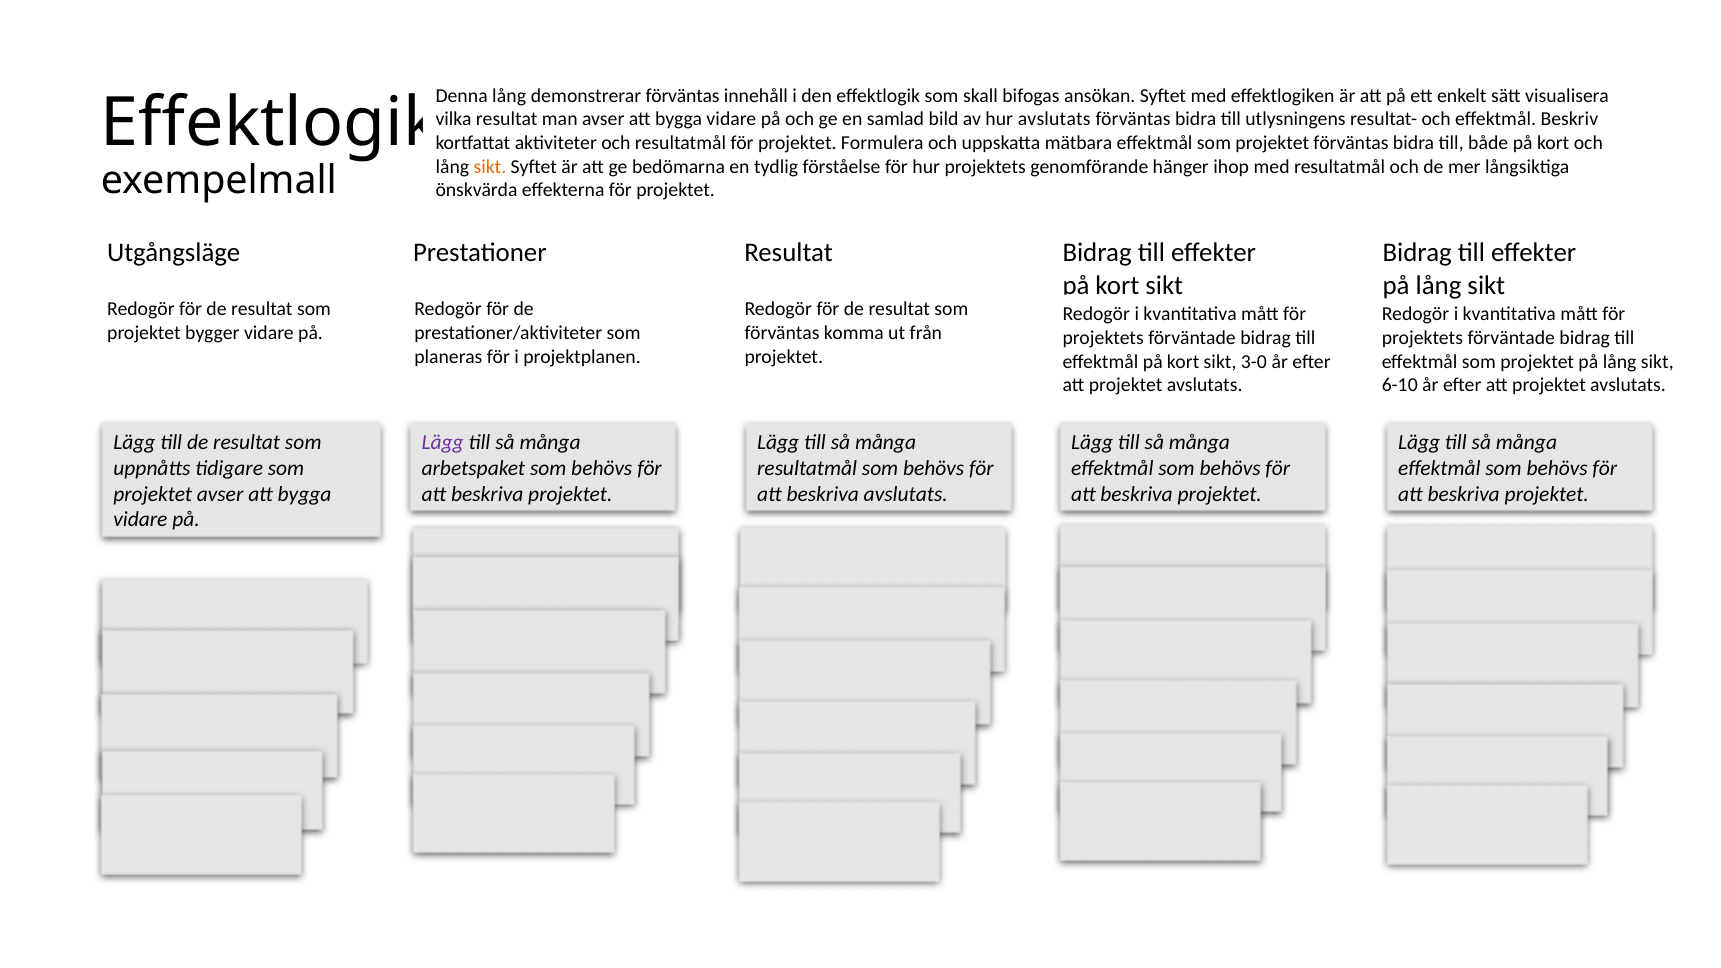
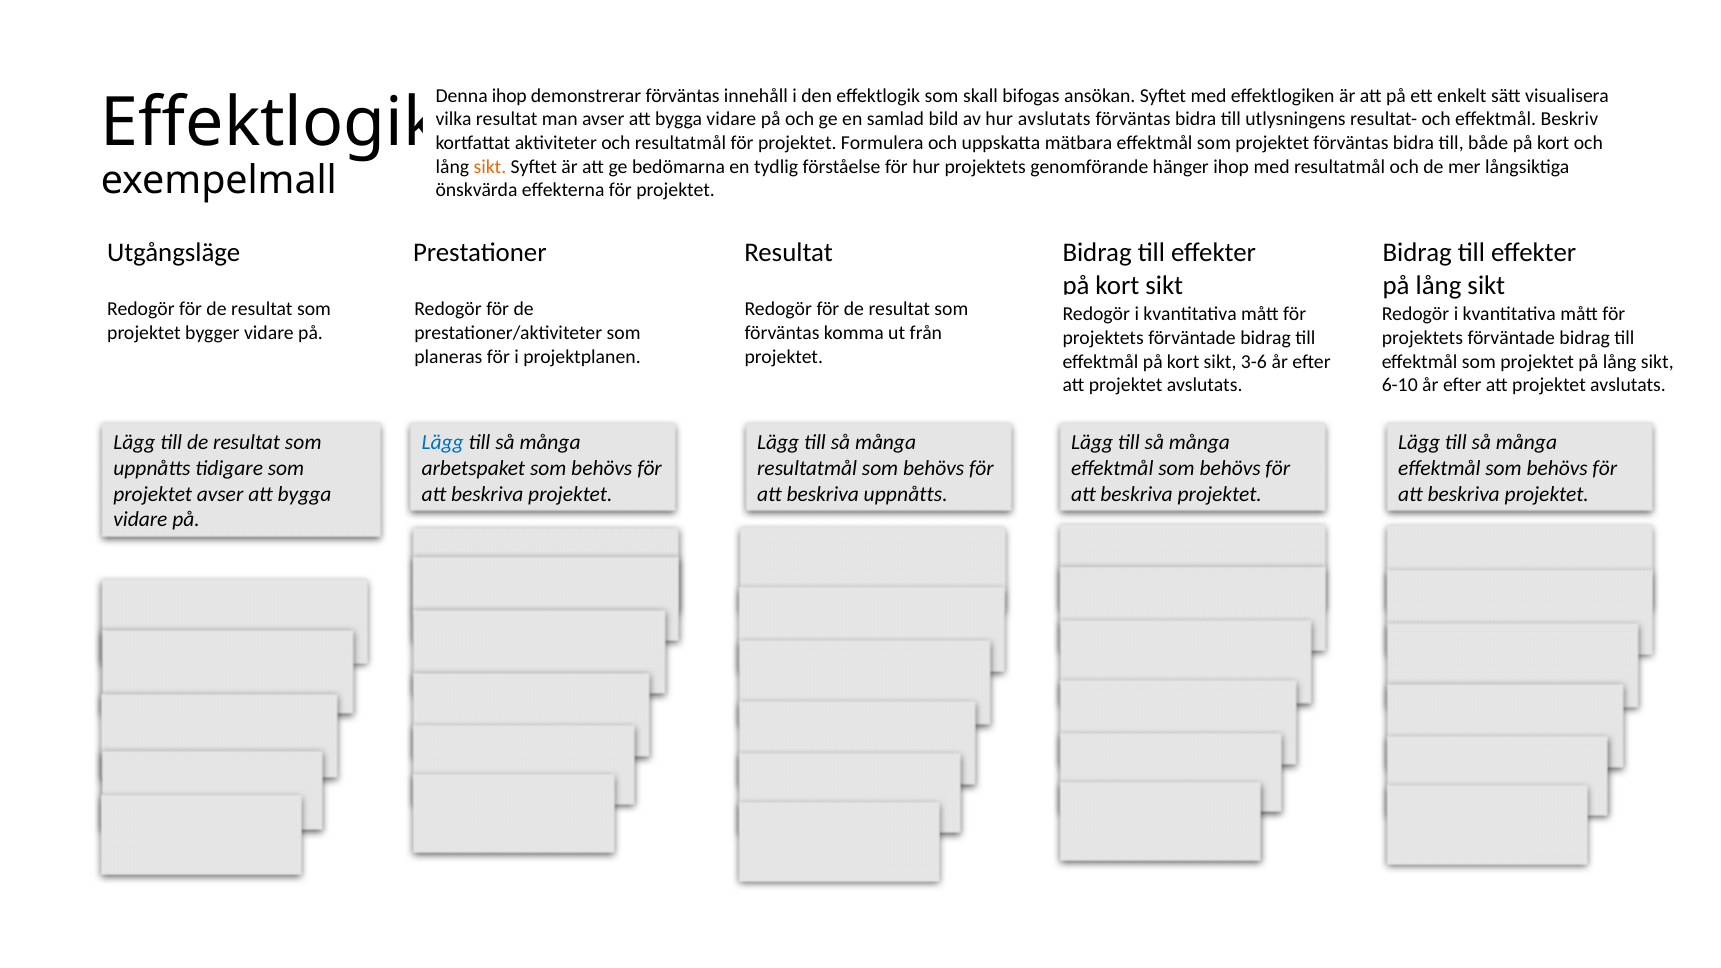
Denna lång: lång -> ihop (509, 96)
3-0: 3-0 -> 3-6 (1254, 362)
Lägg colour: purple -> blue (443, 442)
beskriva avslutats: avslutats -> uppnåtts (906, 494)
